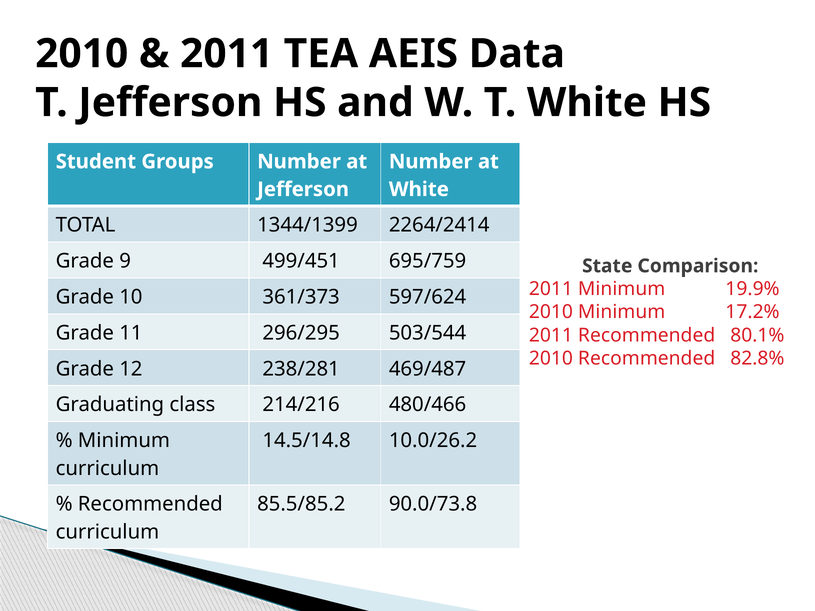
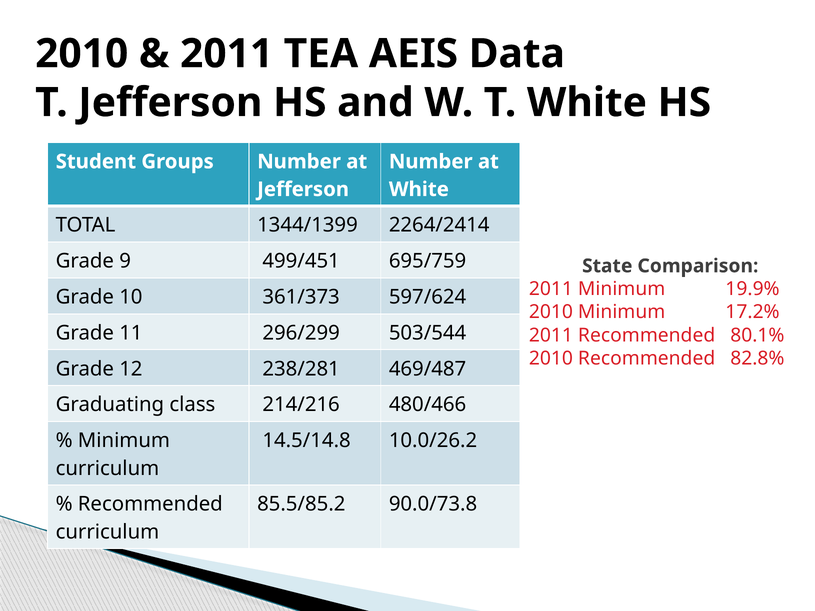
296/295: 296/295 -> 296/299 (301, 333)
